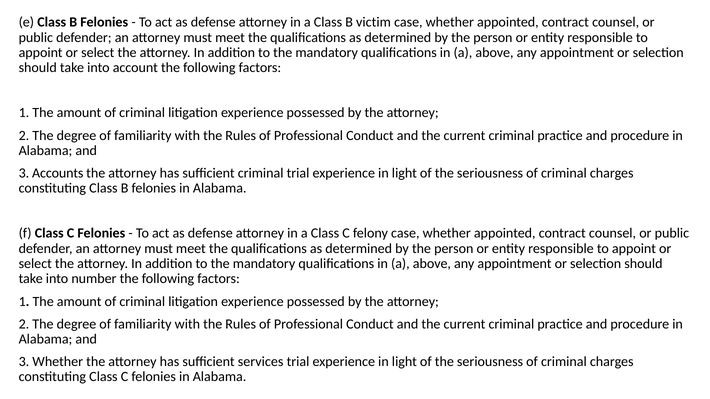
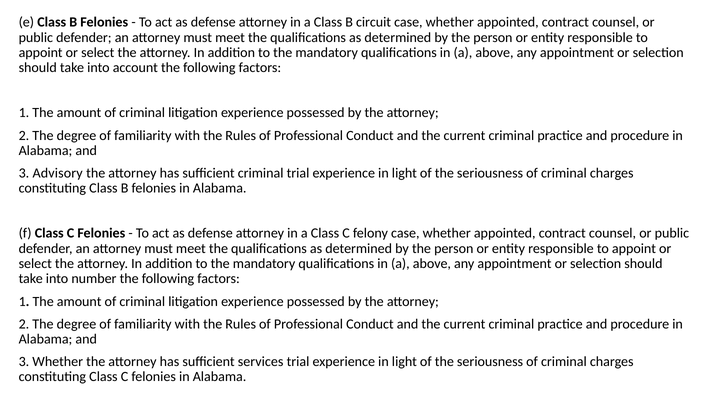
victim: victim -> circuit (374, 22)
Accounts: Accounts -> Advisory (58, 173)
